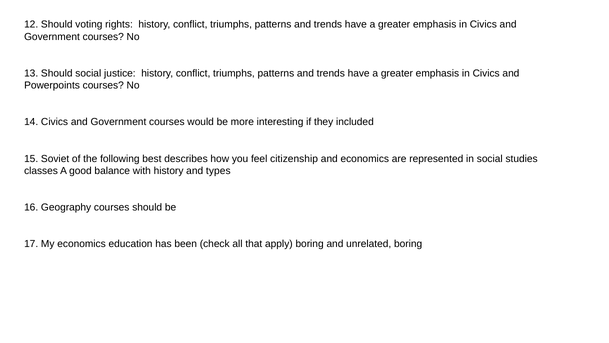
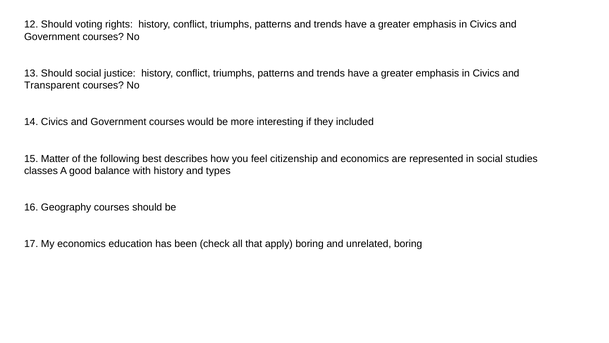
Powerpoints: Powerpoints -> Transparent (52, 85)
Soviet: Soviet -> Matter (55, 158)
